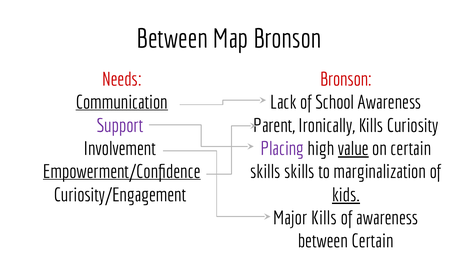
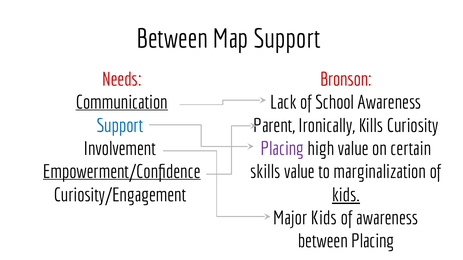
Map Bronson: Bronson -> Support (287, 39)
Support colour: purple -> blue (120, 126)
value underline: present -> none (353, 149)
skills skills: skills -> value (299, 172)
Major Kills: Kills -> Kids (324, 218)
between Certain: Certain -> Placing (373, 242)
